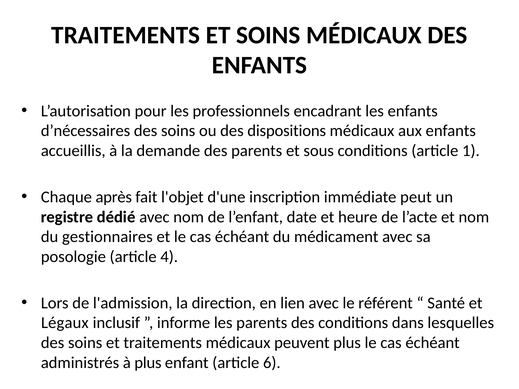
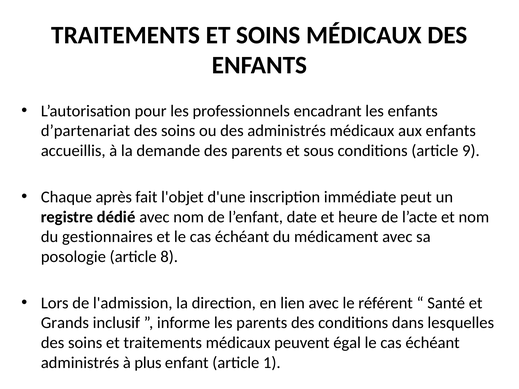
d’nécessaires: d’nécessaires -> d’partenariat (85, 131)
des dispositions: dispositions -> administrés (287, 131)
1: 1 -> 9 (471, 151)
4: 4 -> 8 (169, 257)
Légaux: Légaux -> Grands (65, 323)
peuvent plus: plus -> égal (347, 343)
6: 6 -> 1 (272, 363)
